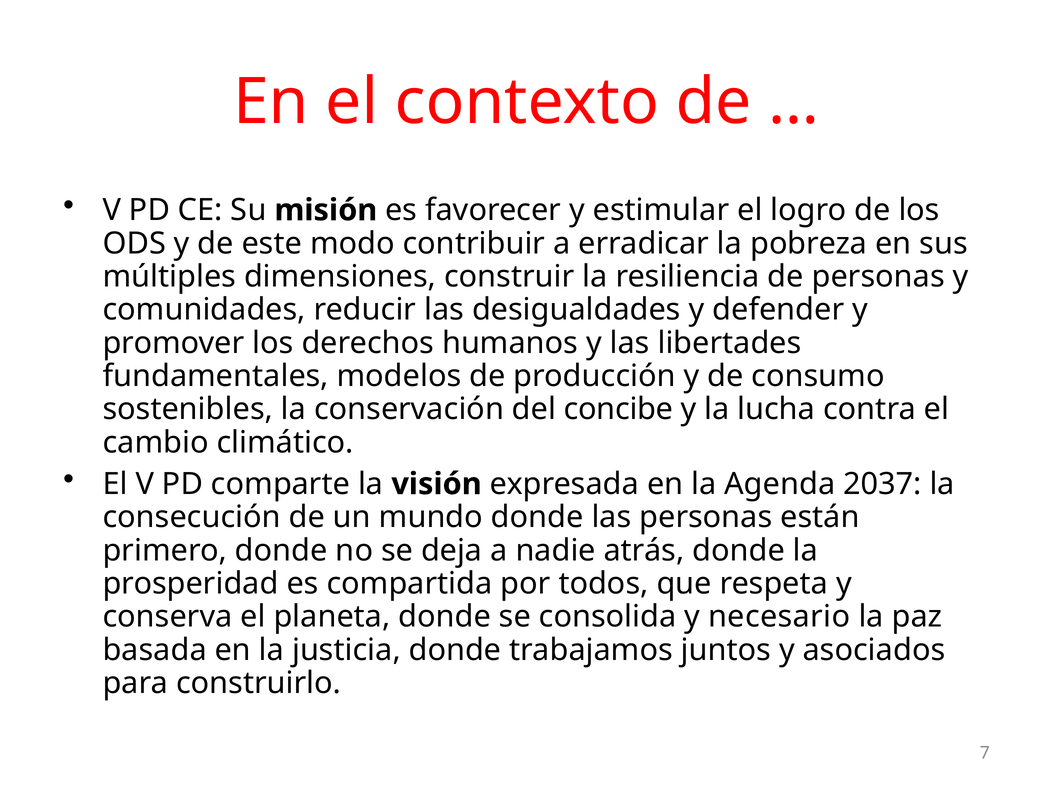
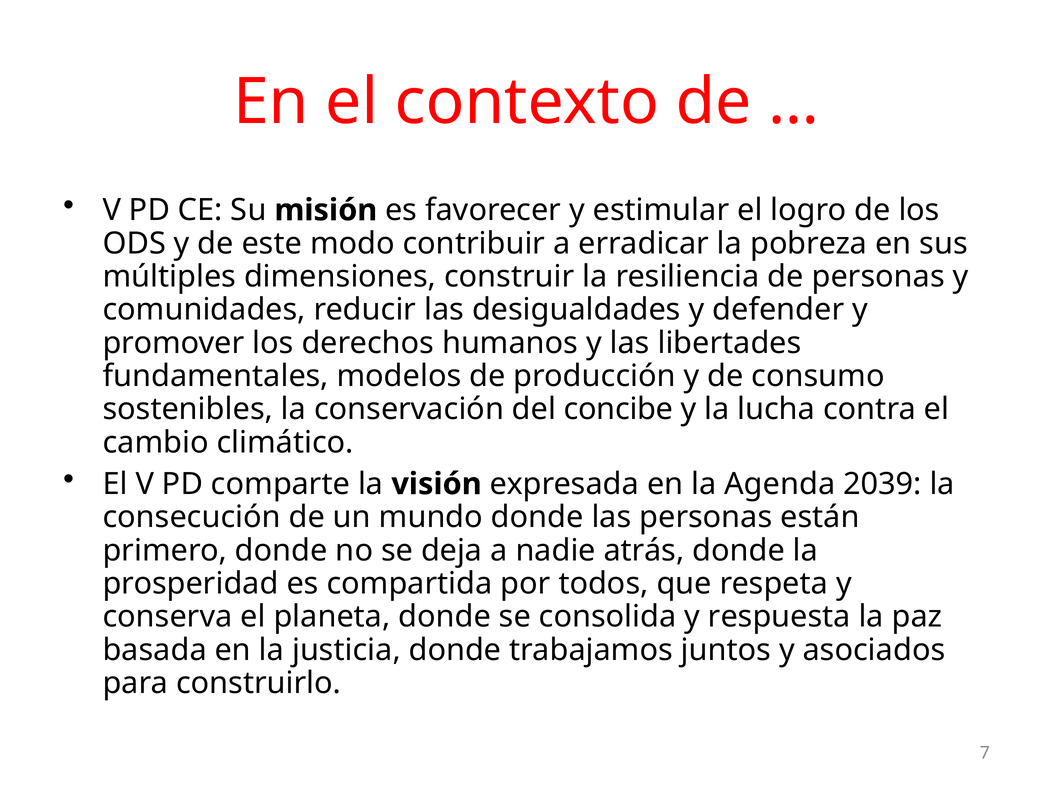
2037: 2037 -> 2039 (882, 484)
necesario: necesario -> respuesta (779, 617)
